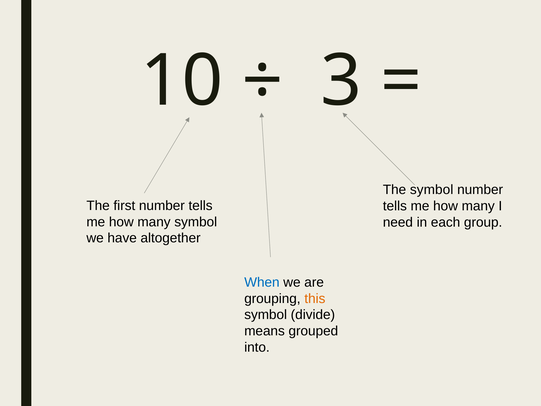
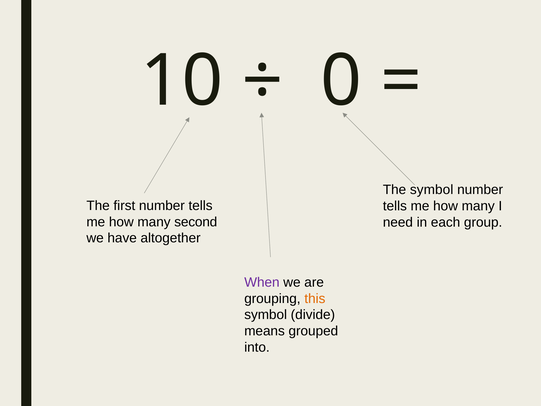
3: 3 -> 0 (341, 81)
many symbol: symbol -> second (196, 222)
When colour: blue -> purple (262, 282)
